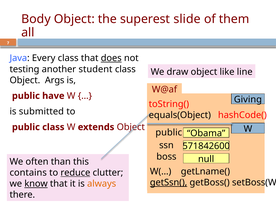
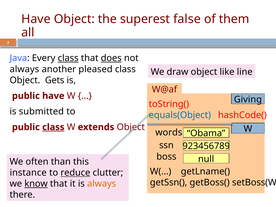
Body: Body -> Have (36, 19)
slide: slide -> false (187, 19)
class underline: none -> present (68, 58)
testing: testing -> always (24, 69)
student: student -> pleased (96, 69)
Args: Args -> Gets (55, 80)
equals(Object colour: black -> blue (180, 115)
class underline: none -> present (53, 127)
public: public -> words (169, 132)
571842600: 571842600 -> 923456789 (206, 146)
contains: contains -> instance (28, 173)
getSsn( underline: present -> none (169, 183)
